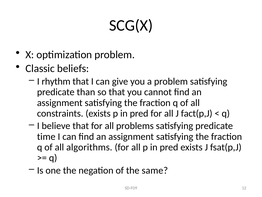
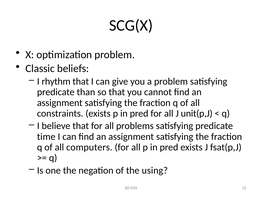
fact(p,J: fact(p,J -> unit(p,J (197, 113)
algorithms: algorithms -> computers (89, 147)
same: same -> using (155, 170)
